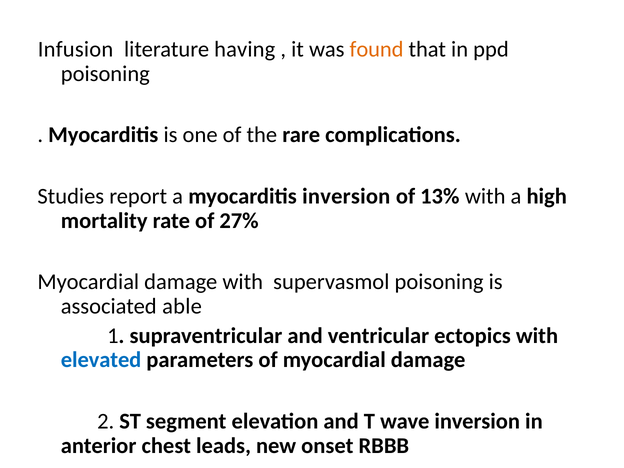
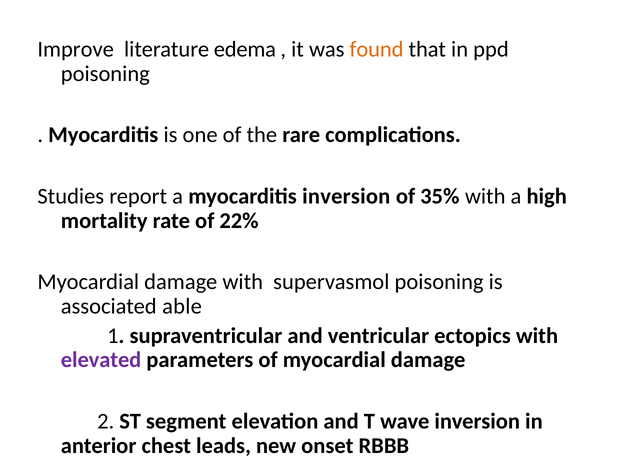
Infusion: Infusion -> Improve (76, 49)
having: having -> edema (245, 49)
13%: 13% -> 35% (440, 196)
27%: 27% -> 22% (239, 221)
elevated colour: blue -> purple (101, 360)
